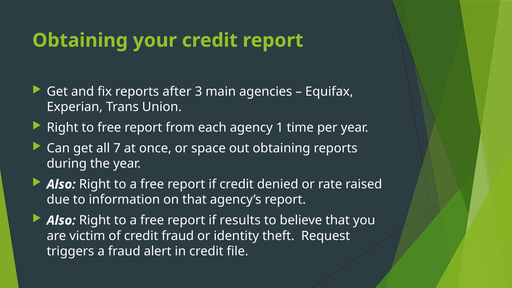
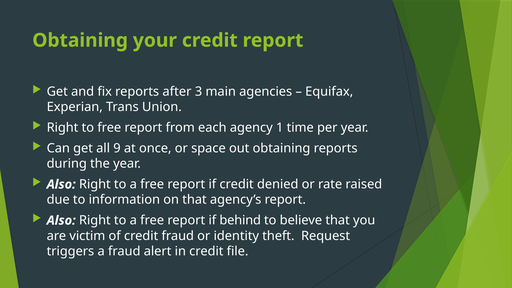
7: 7 -> 9 (117, 148)
results: results -> behind (240, 220)
